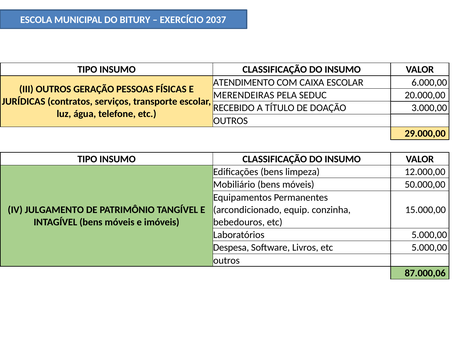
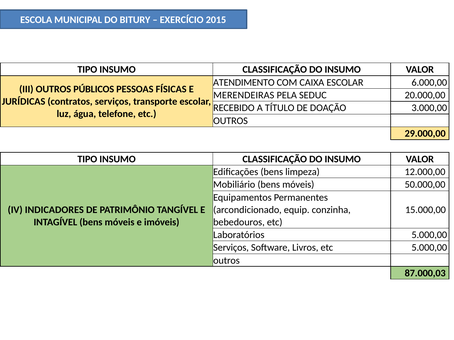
2037: 2037 -> 2015 (216, 20)
GERAÇÃO: GERAÇÃO -> PÚBLICOS (94, 89)
JULGAMENTO: JULGAMENTO -> INDICADORES (54, 210)
Despesa: Despesa -> Serviços (231, 248)
87.000,06: 87.000,06 -> 87.000,03 (425, 274)
